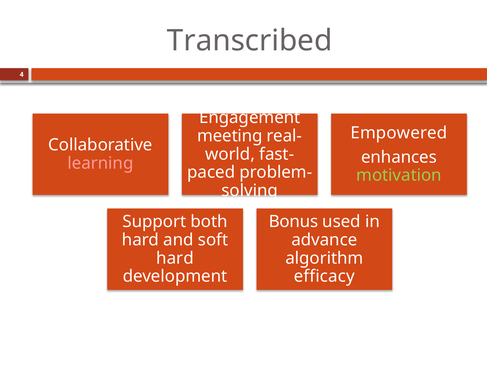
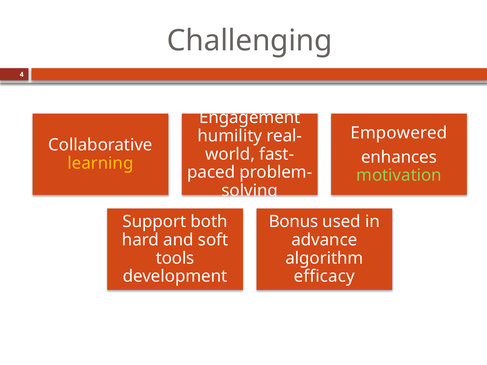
Transcribed: Transcribed -> Challenging (250, 41)
meeting: meeting -> humility (230, 136)
learning colour: pink -> yellow (100, 163)
hard: hard -> tools (175, 258)
